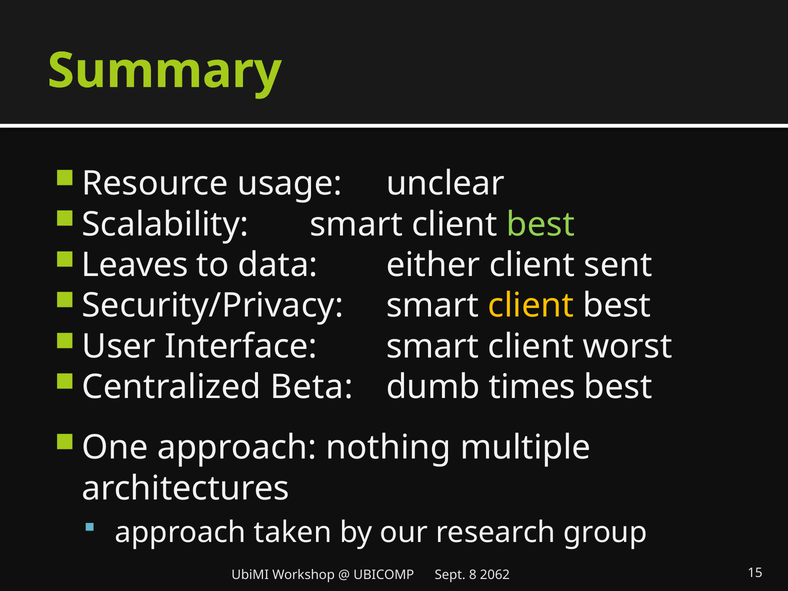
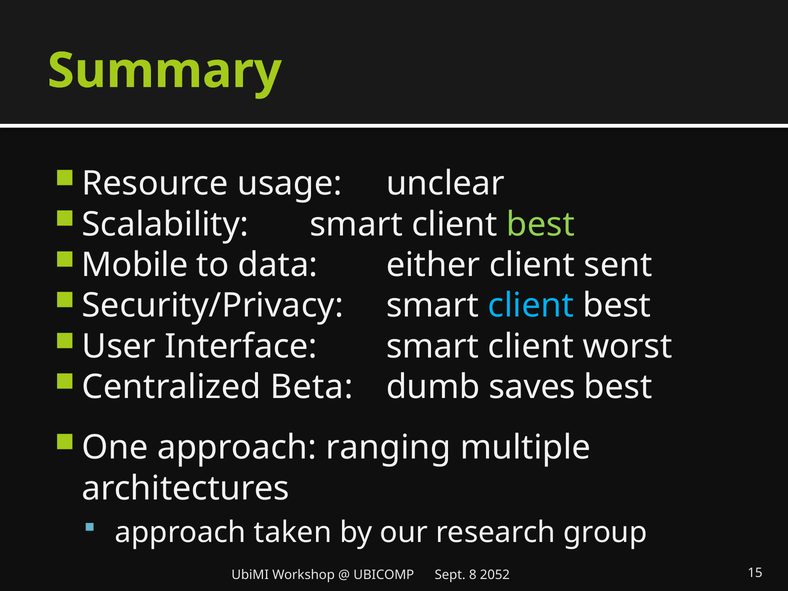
Leaves: Leaves -> Mobile (135, 265)
client colour: yellow -> light blue (531, 306)
times: times -> saves (532, 387)
nothing: nothing -> ranging (389, 448)
2062: 2062 -> 2052 (495, 575)
